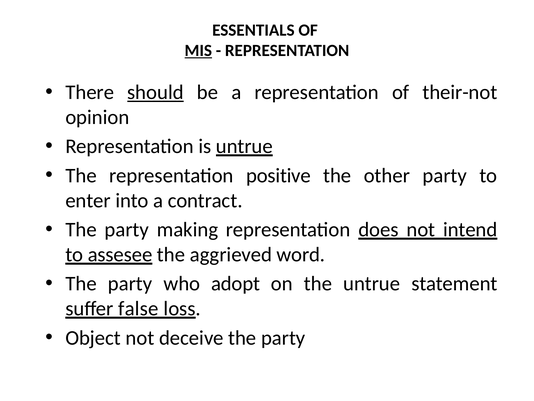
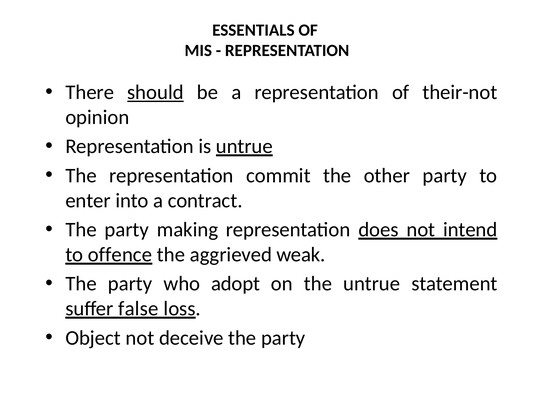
MIS underline: present -> none (198, 51)
positive: positive -> commit (278, 175)
assesee: assesee -> offence (120, 254)
word: word -> weak (301, 254)
